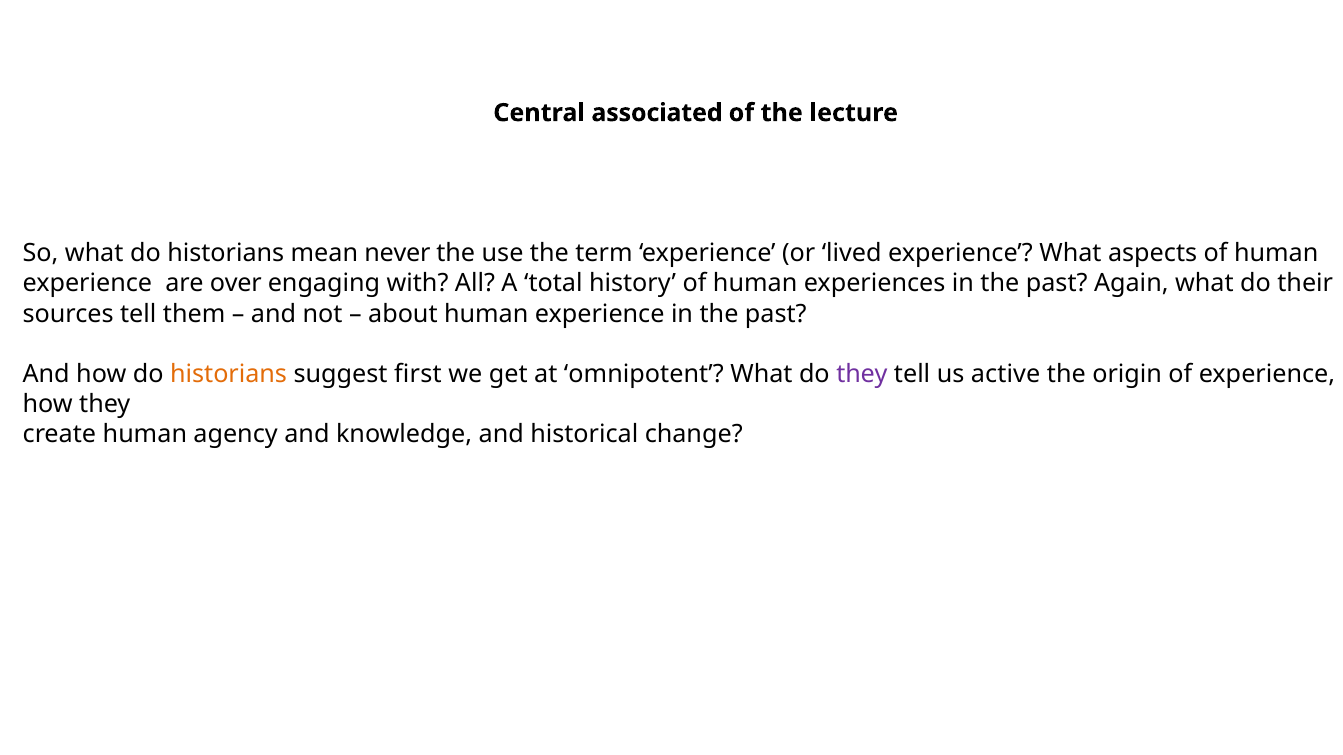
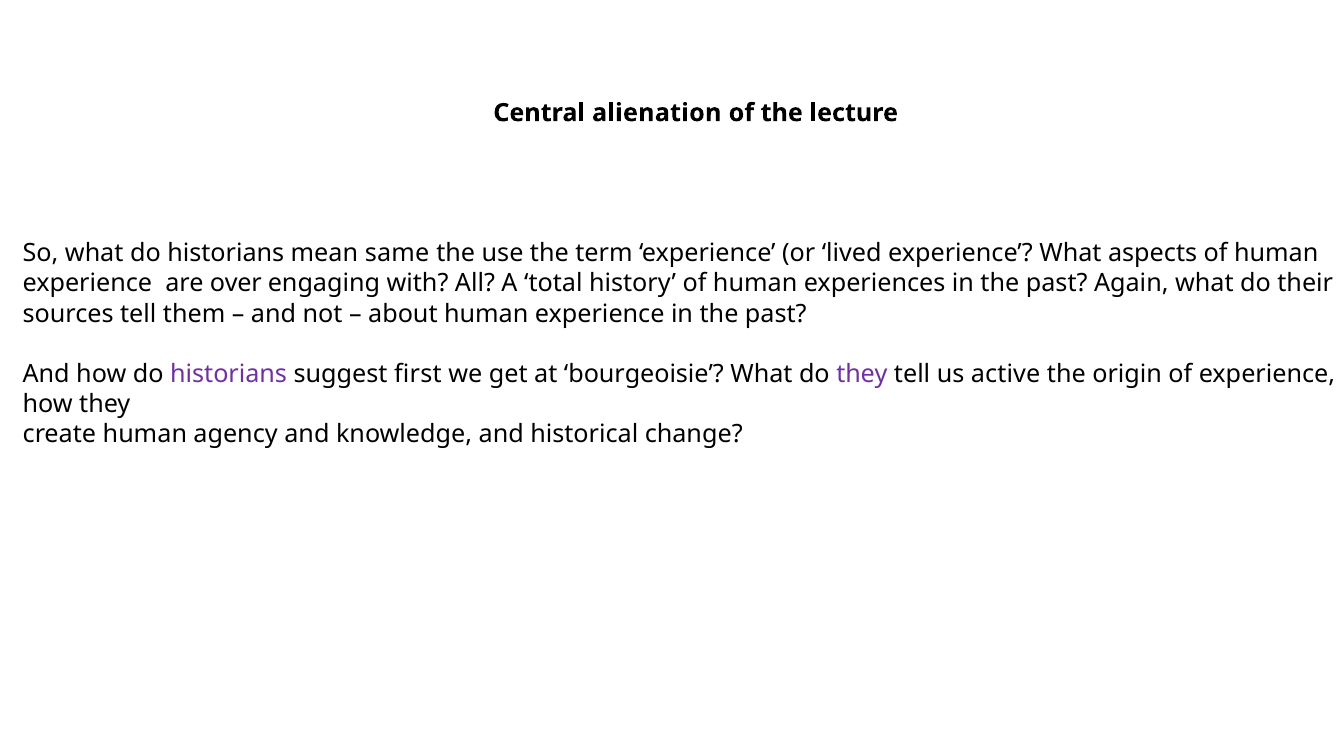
associated: associated -> alienation (657, 113)
never: never -> same (397, 254)
historians colour: orange -> purple (229, 374)
omnipotent: omnipotent -> bourgeoisie (644, 374)
